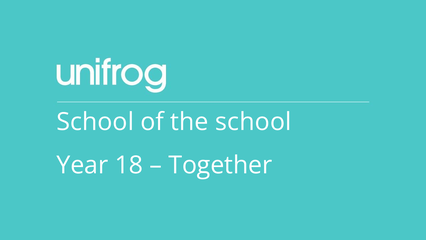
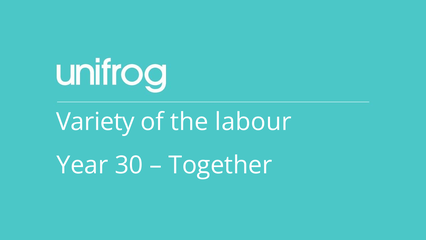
School: School -> Variety (95, 122)
the school: school -> labour (253, 122)
18: 18 -> 30 (129, 165)
